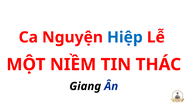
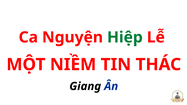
Hiệp colour: blue -> green (125, 37)
